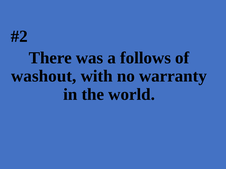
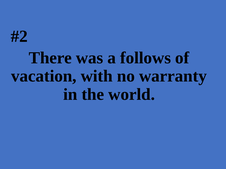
washout: washout -> vacation (44, 76)
